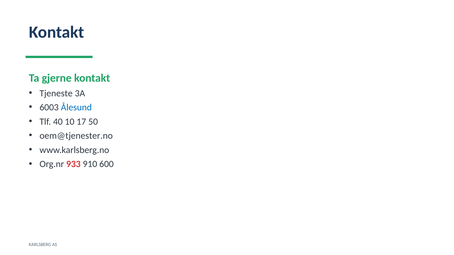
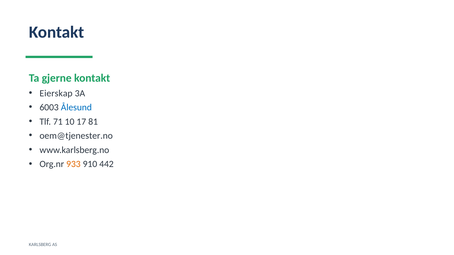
Tjeneste: Tjeneste -> Eierskap (56, 93)
40: 40 -> 71 (58, 122)
50: 50 -> 81 (93, 122)
933 colour: red -> orange (73, 164)
600: 600 -> 442 (106, 164)
